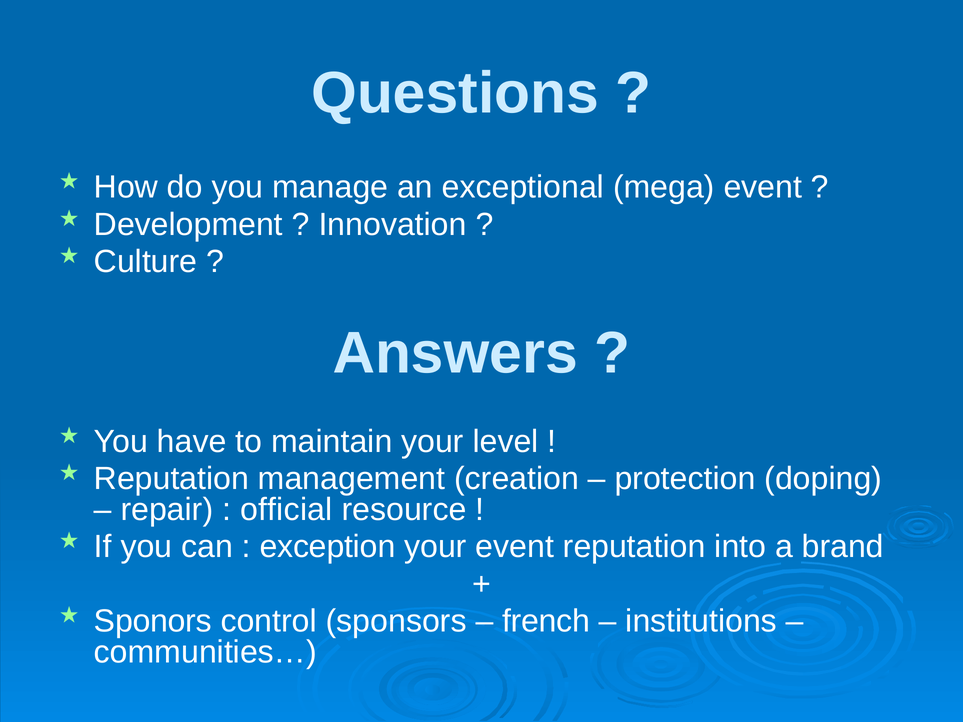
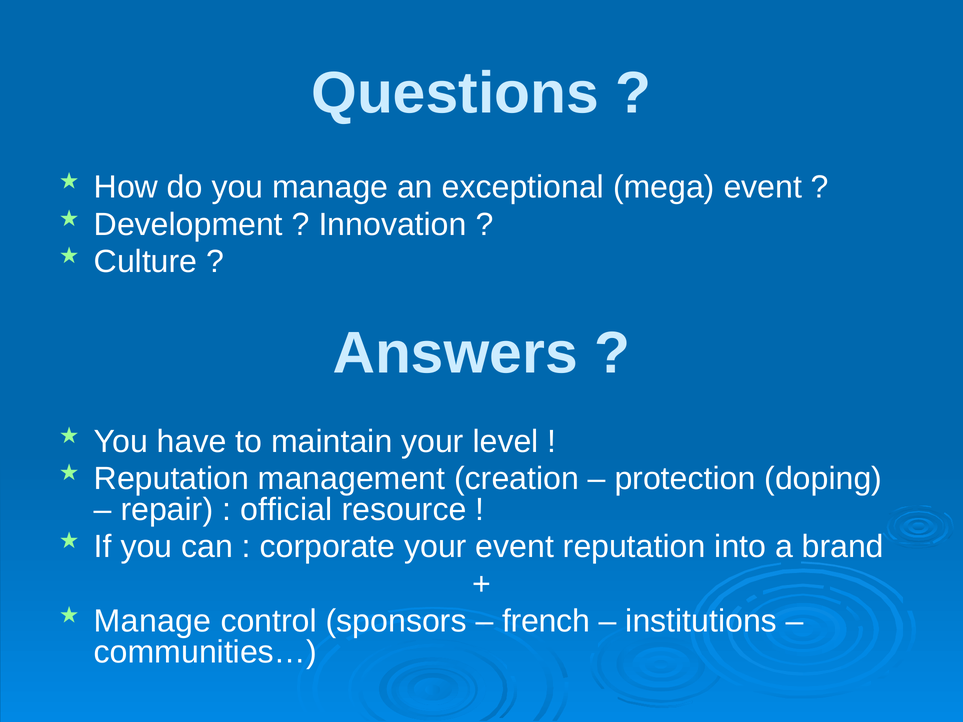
exception: exception -> corporate (327, 547)
Sponors: Sponors -> Manage (153, 621)
